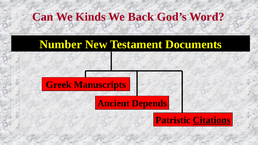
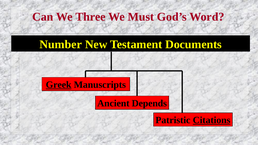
Kinds: Kinds -> Three (91, 17)
Back: Back -> Must (141, 17)
Greek underline: none -> present (59, 85)
